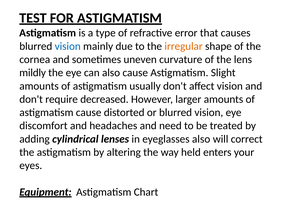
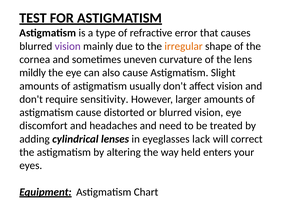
vision colour: blue -> purple (68, 46)
decreased: decreased -> sensitivity (104, 99)
eyeglasses also: also -> lack (201, 139)
